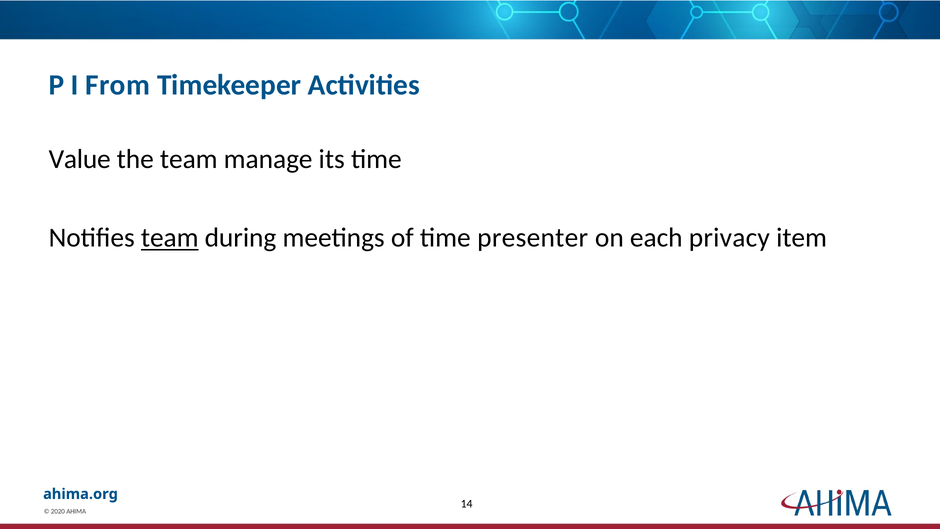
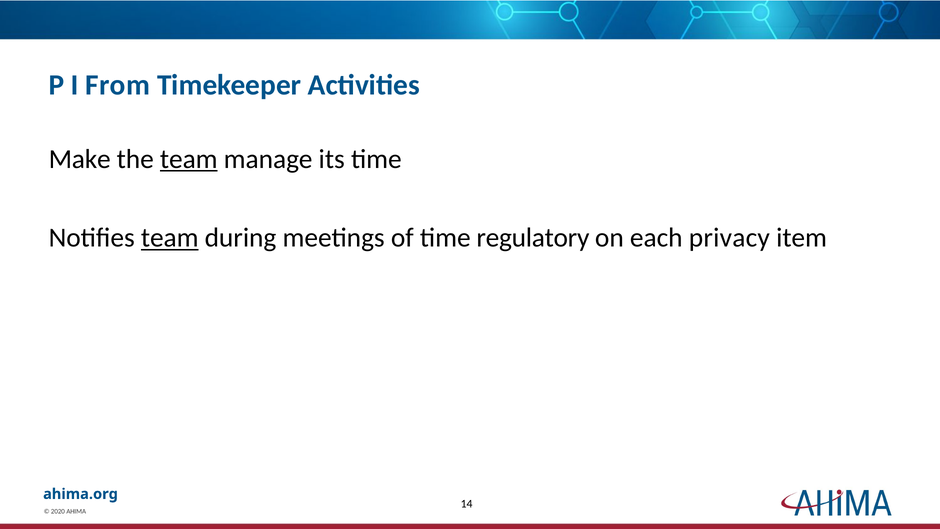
Value: Value -> Make (80, 159)
team underline: none -> present (189, 159)
presenter: presenter -> regulatory (533, 238)
